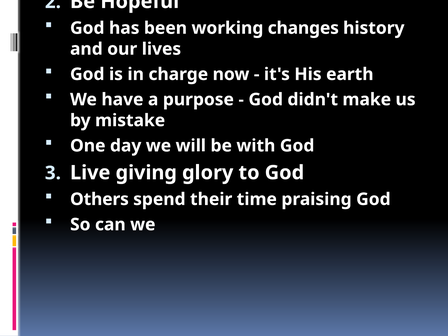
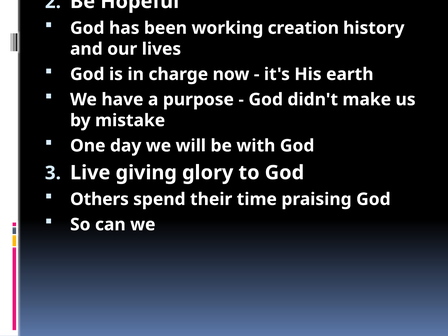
working changes: changes -> creation (303, 28)
